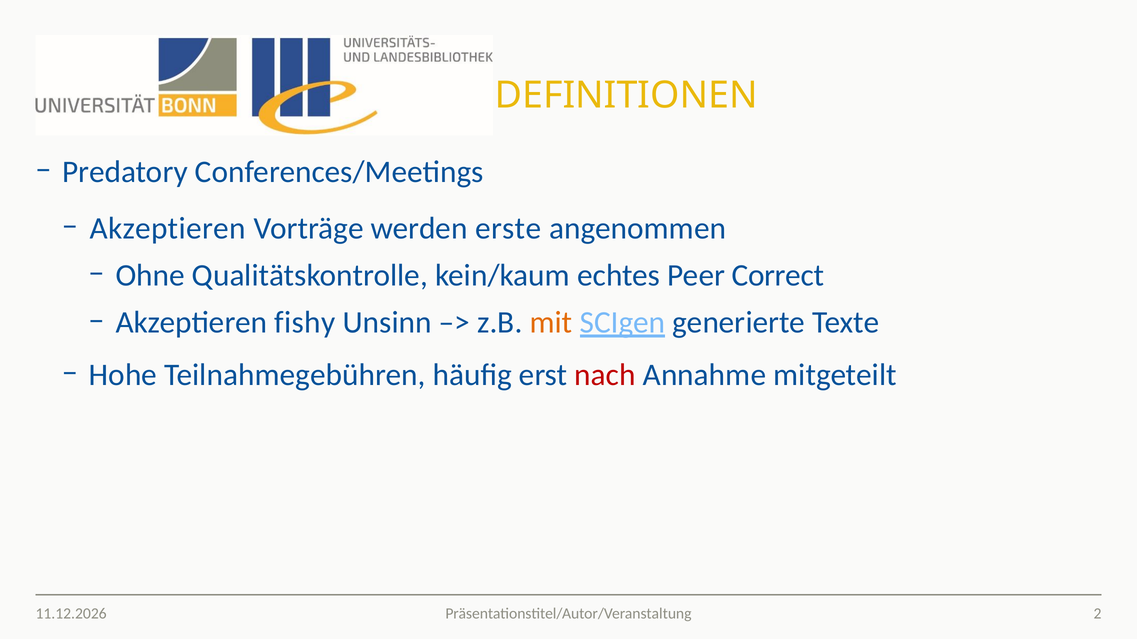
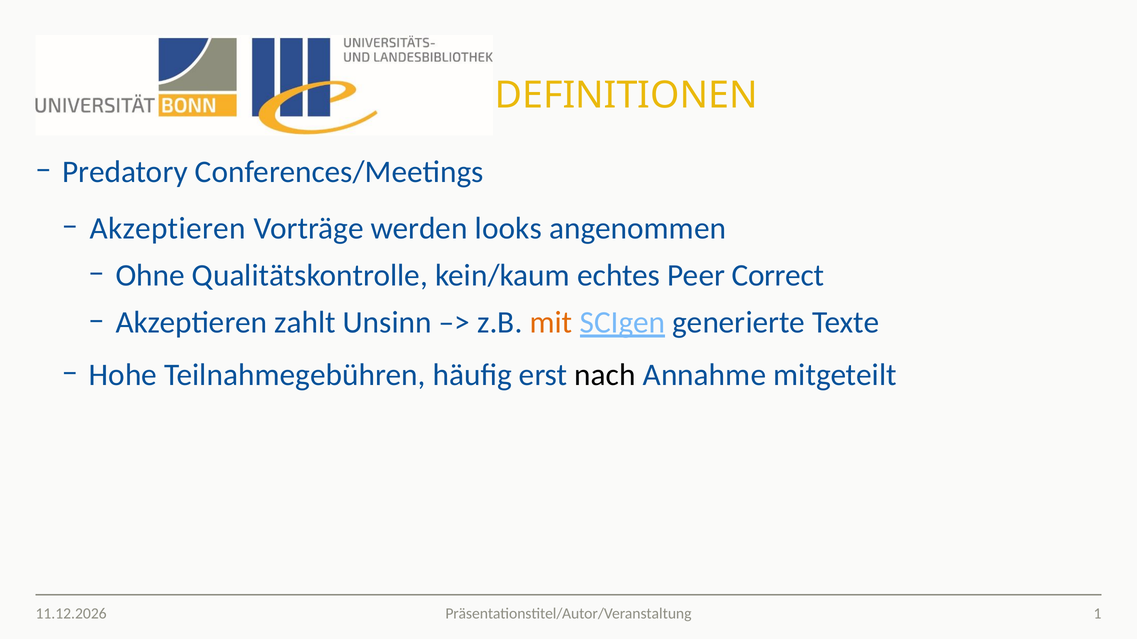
erste: erste -> looks (508, 229)
fishy: fishy -> zahlt (305, 323)
nach colour: red -> black (605, 375)
2: 2 -> 1 (1098, 614)
